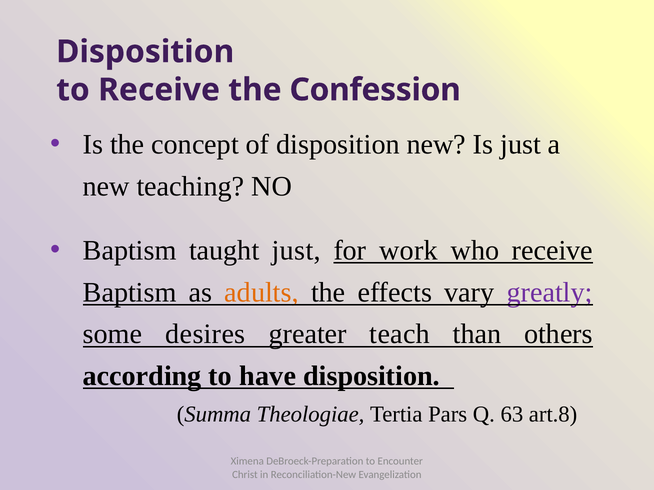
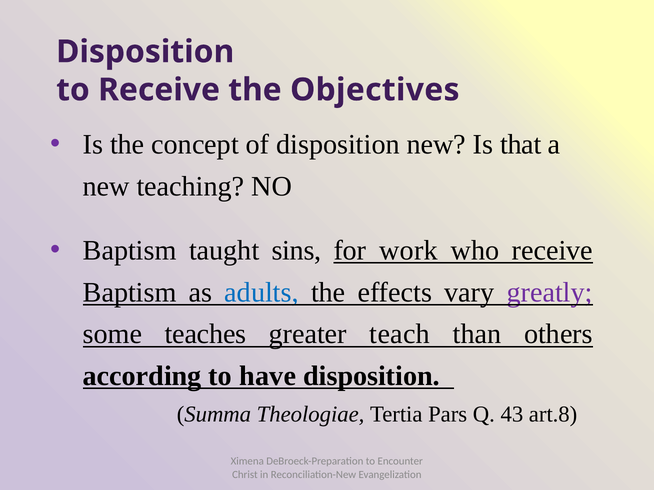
Confession: Confession -> Objectives (375, 90)
Is just: just -> that (521, 145)
taught just: just -> sins (297, 251)
adults colour: orange -> blue (262, 293)
desires: desires -> teaches (206, 335)
63: 63 -> 43 (512, 415)
